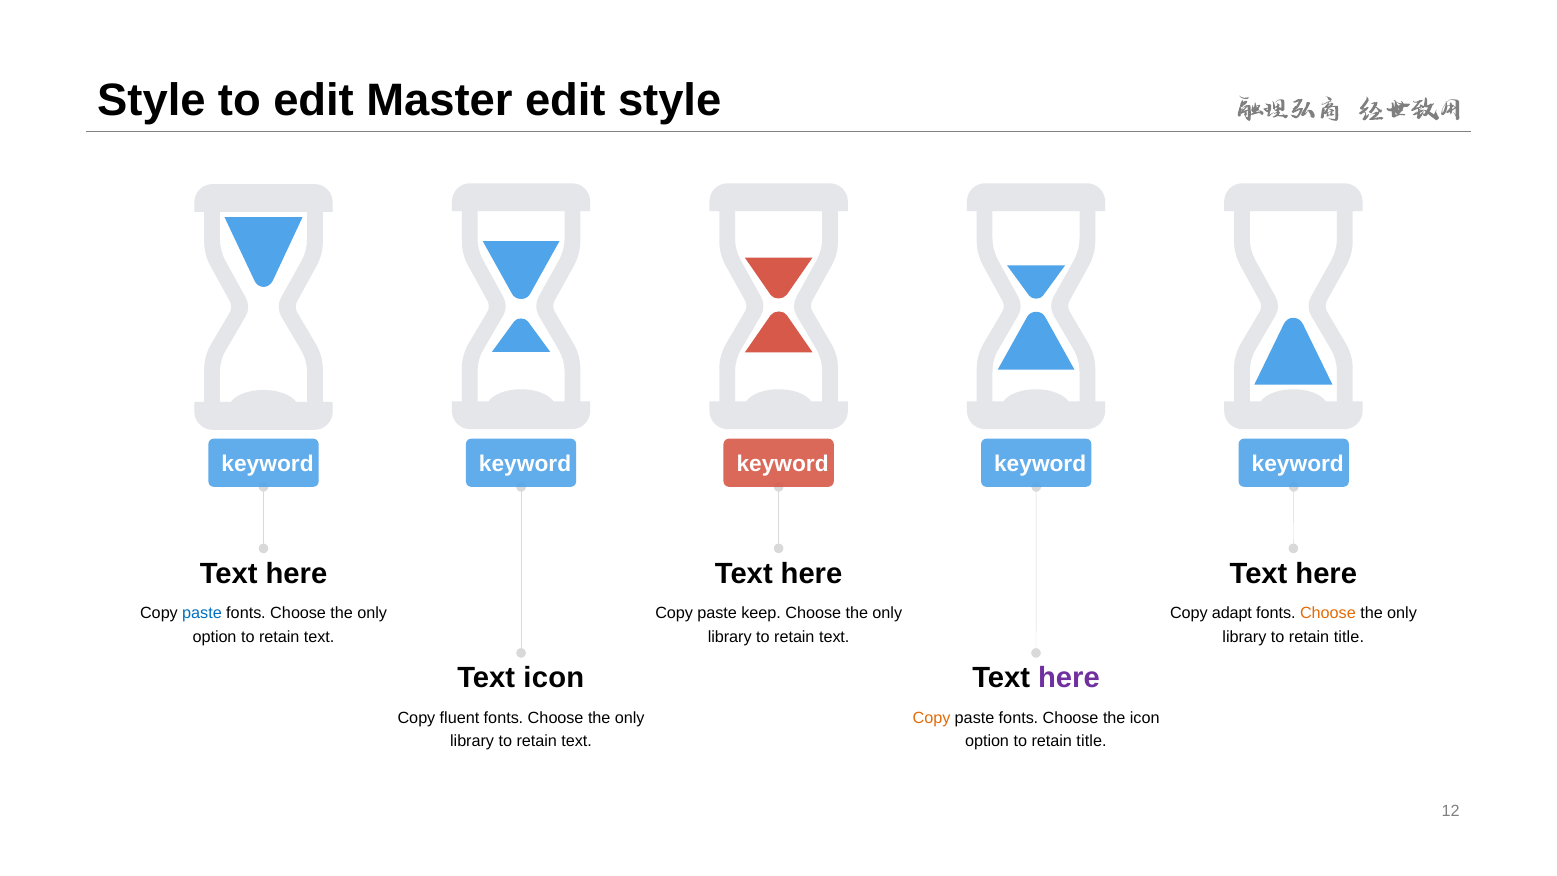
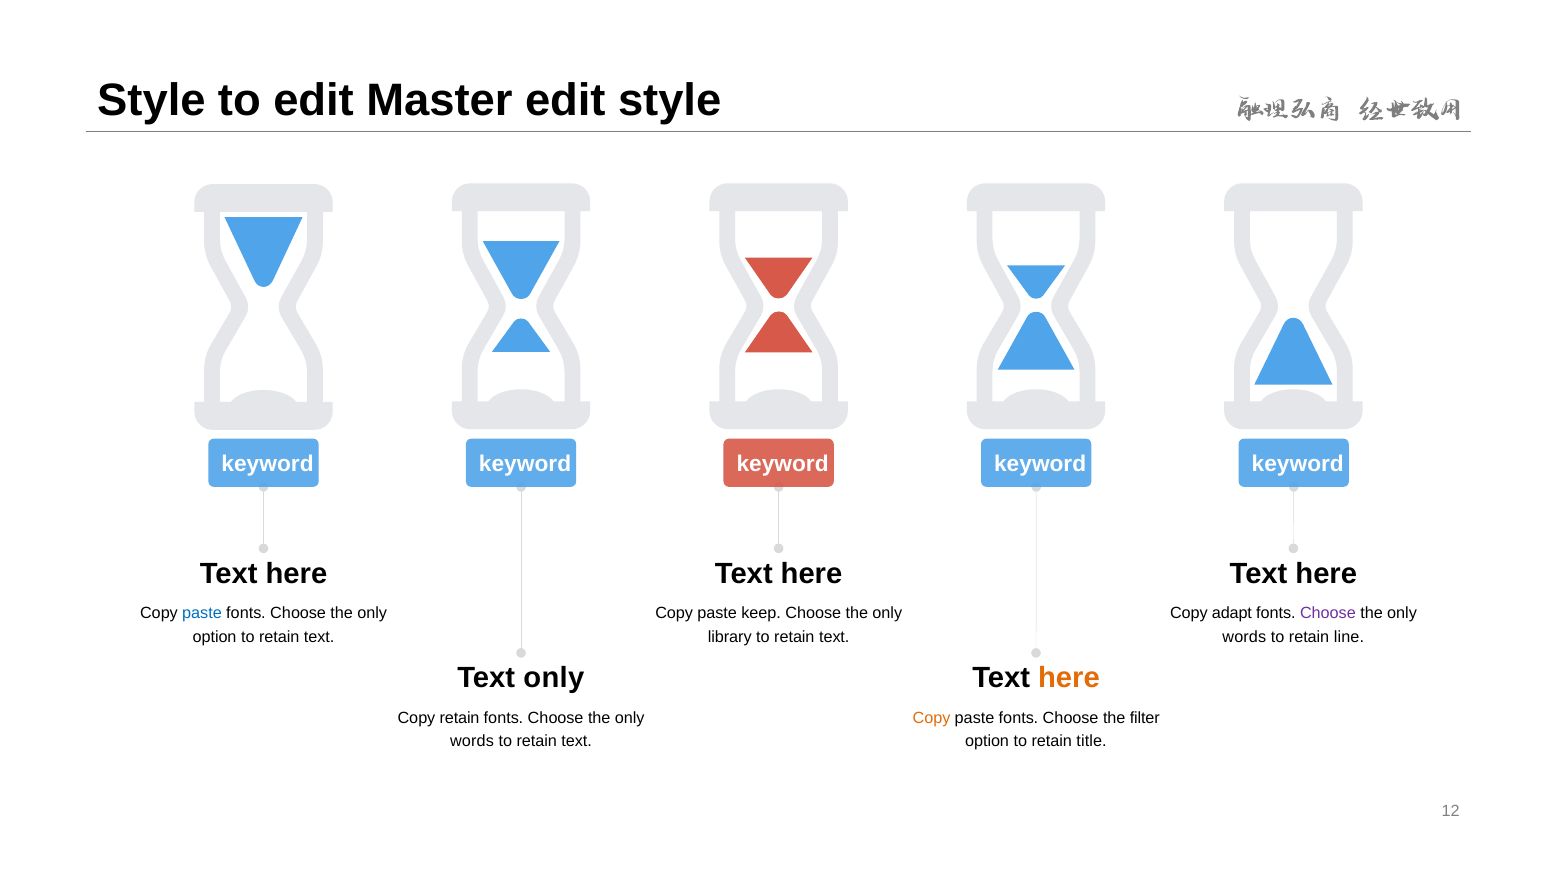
Choose colour: orange -> purple (1328, 613)
library: library -> words (1244, 637)
title: title -> line (1349, 637)
Text icon: icon -> only (554, 678)
here colour: purple -> orange (1069, 678)
Copy fluent: fluent -> retain (460, 718)
the icon: icon -> filter (1145, 718)
library: library -> words (472, 741)
